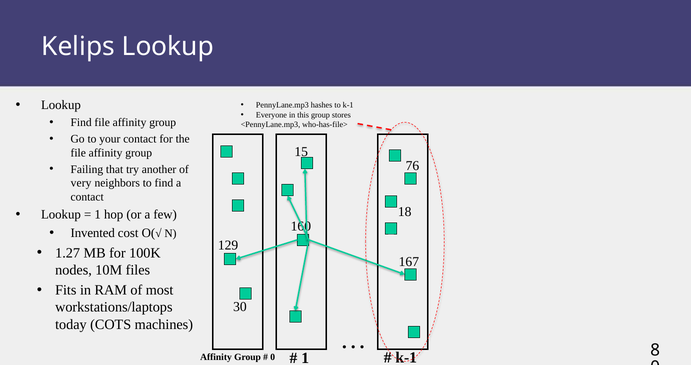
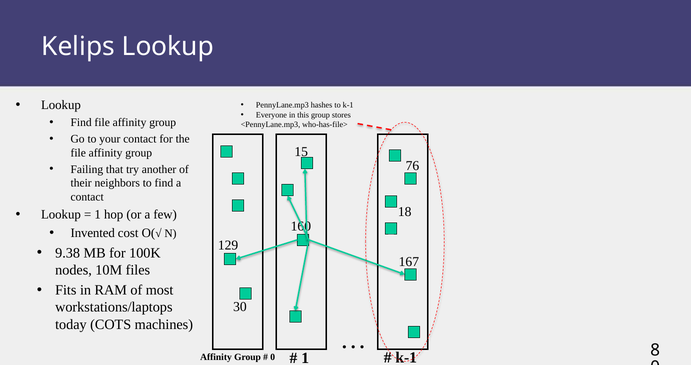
very: very -> their (81, 183)
1.27: 1.27 -> 9.38 (68, 253)
